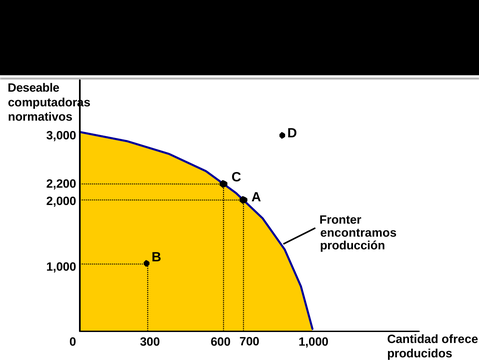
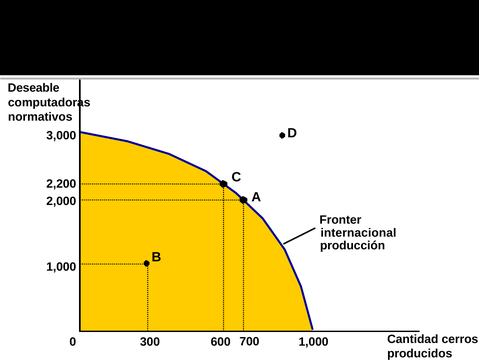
encontramos: encontramos -> internacional (358, 232)
ofrece: ofrece -> cerros (460, 338)
